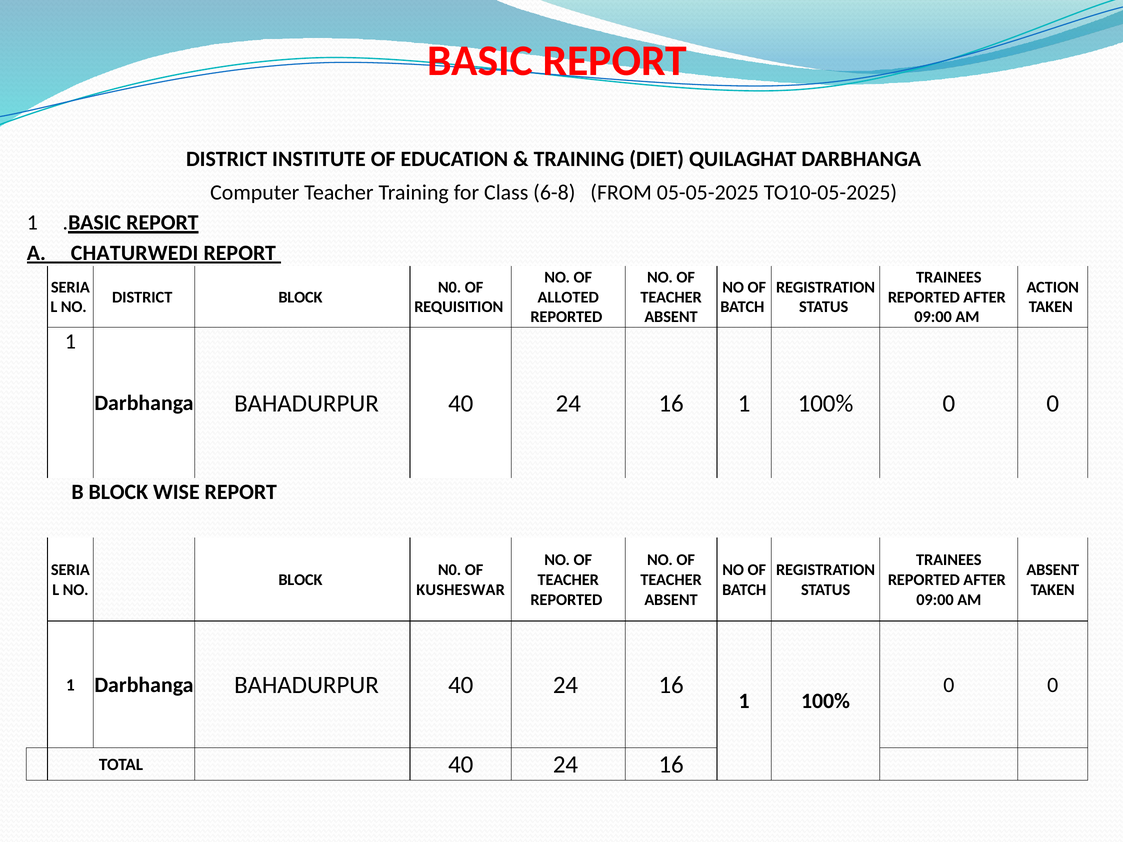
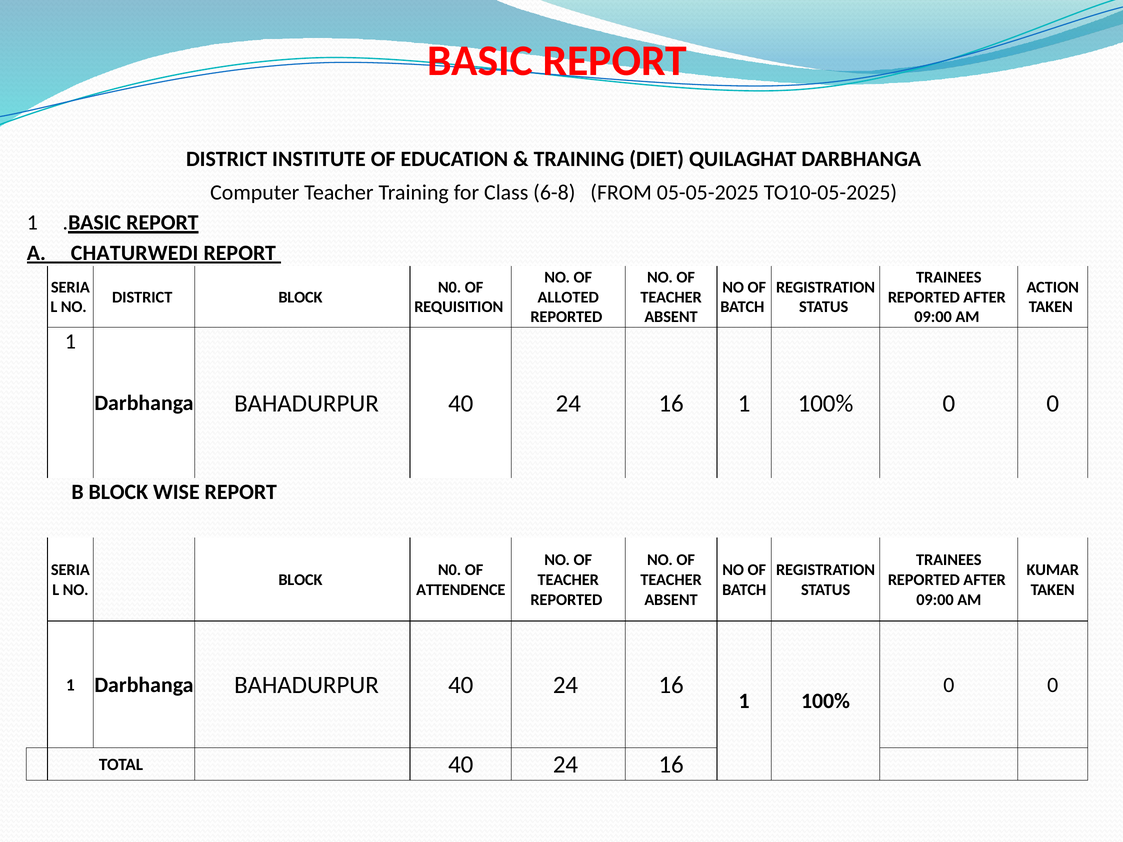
ABSENT: ABSENT -> KUMAR (1053, 570)
KUSHESWAR: KUSHESWAR -> ATTENDENCE (461, 590)
